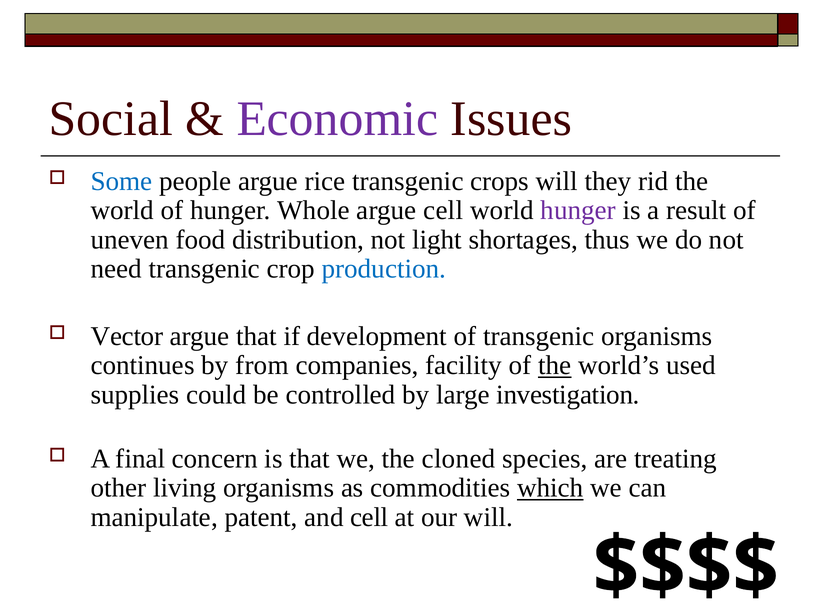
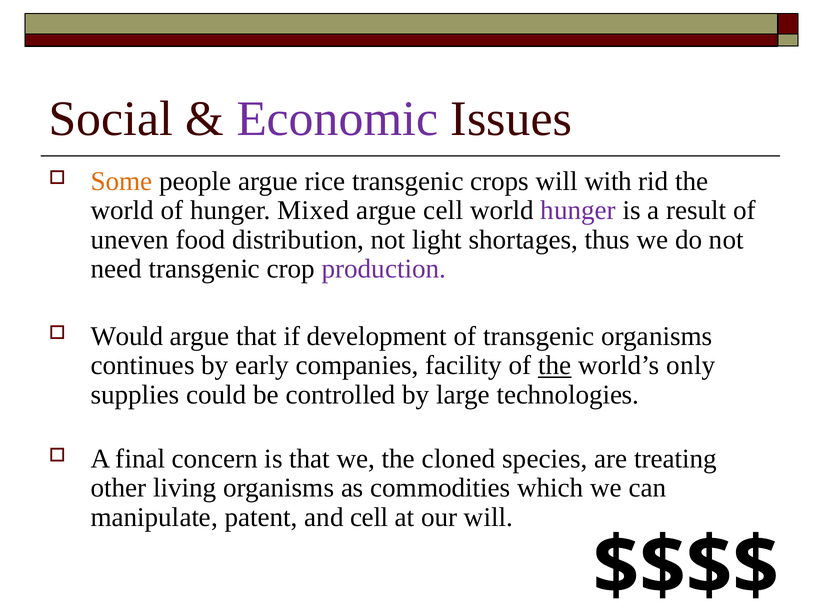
Some colour: blue -> orange (122, 181)
they: they -> with (608, 181)
Whole: Whole -> Mixed (313, 211)
production colour: blue -> purple (384, 269)
Vector: Vector -> Would (127, 337)
from: from -> early (262, 366)
used: used -> only (691, 366)
investigation: investigation -> technologies (568, 395)
which underline: present -> none (550, 488)
